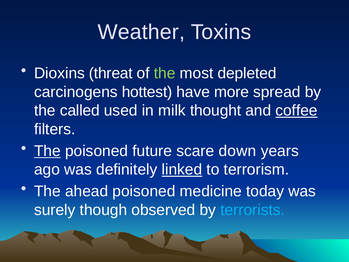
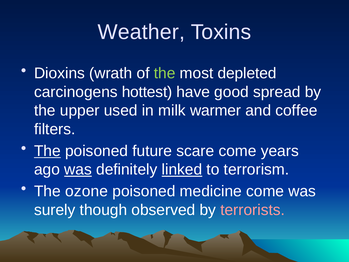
threat: threat -> wrath (111, 73)
more: more -> good (232, 92)
called: called -> upper (80, 110)
thought: thought -> warmer (216, 110)
coffee underline: present -> none (296, 110)
scare down: down -> come (238, 151)
was underline: none -> present (78, 169)
ahead: ahead -> ozone (87, 191)
medicine today: today -> come (265, 191)
terrorists colour: light blue -> pink (253, 210)
